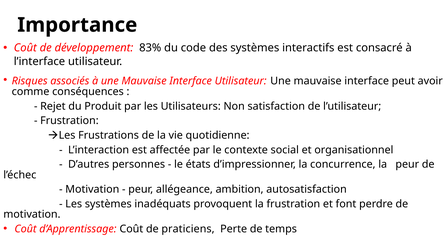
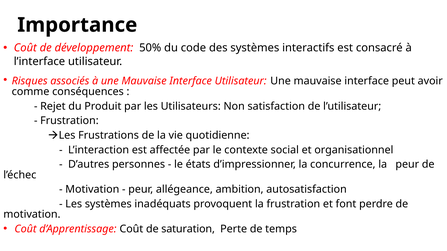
83%: 83% -> 50% (150, 48)
praticiens: praticiens -> saturation (188, 229)
